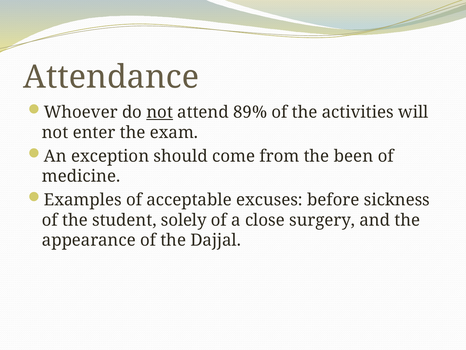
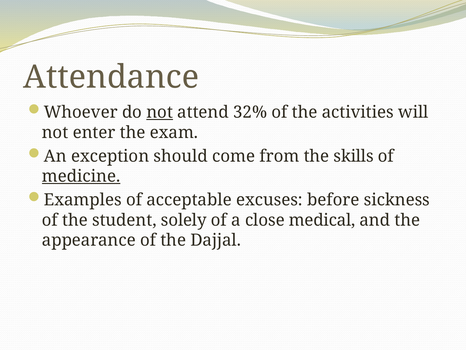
89%: 89% -> 32% (250, 112)
been: been -> skills (354, 156)
medicine underline: none -> present (81, 176)
surgery: surgery -> medical (322, 220)
